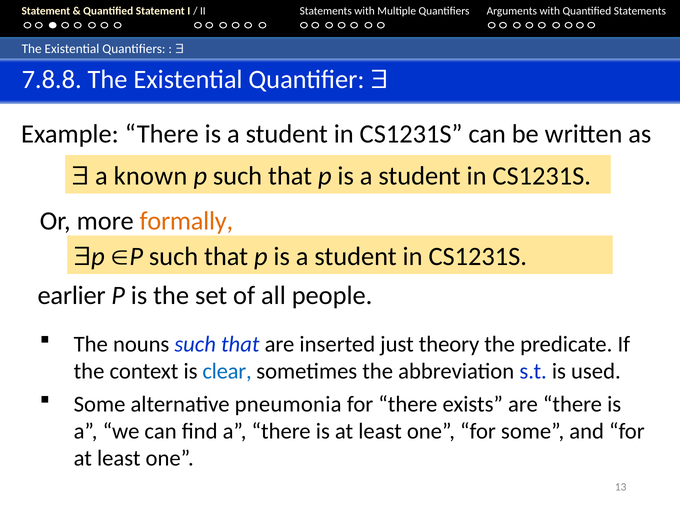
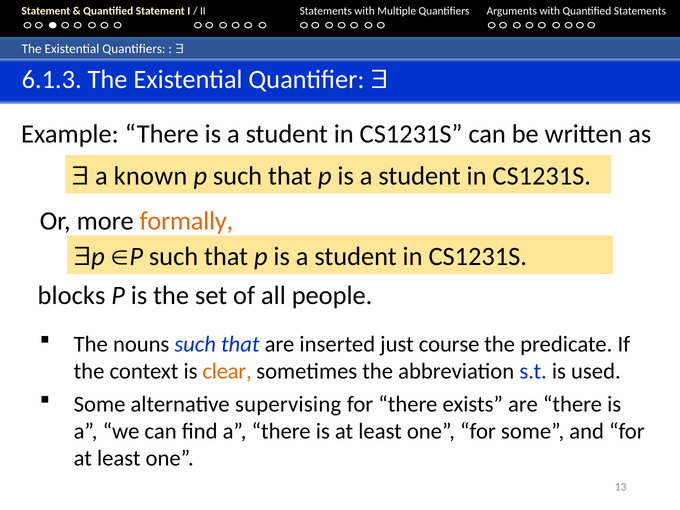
7.8.8: 7.8.8 -> 6.1.3 (52, 79)
earlier: earlier -> blocks (71, 295)
theory: theory -> course (449, 344)
clear colour: blue -> orange (227, 371)
pneumonia: pneumonia -> supervising (288, 404)
